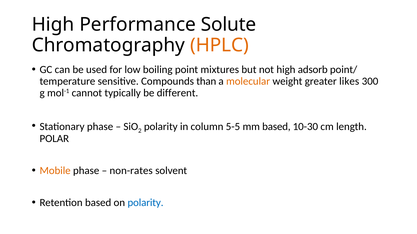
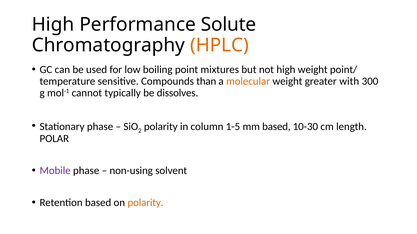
high adsorb: adsorb -> weight (313, 70)
likes: likes -> with (349, 82)
different: different -> dissolves (178, 93)
5-5: 5-5 -> 1-5 (233, 127)
Mobile colour: orange -> purple (55, 171)
non-rates: non-rates -> non-using (131, 171)
polarity colour: blue -> orange (146, 203)
